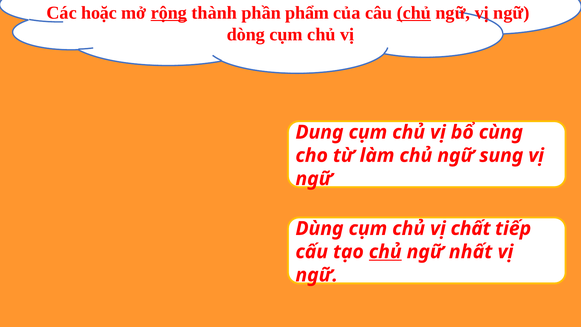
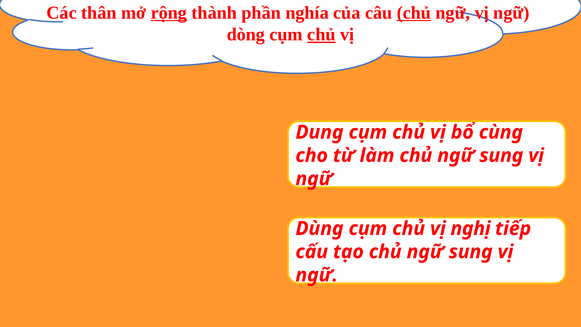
hoặc: hoặc -> thân (99, 13)
phẩm: phẩm -> nghía (307, 13)
chủ underline: none -> present (321, 35)
chất: chất -> nghị (471, 228)
chủ underline: present -> none (385, 252)
nhất: nhất -> sung (471, 252)
